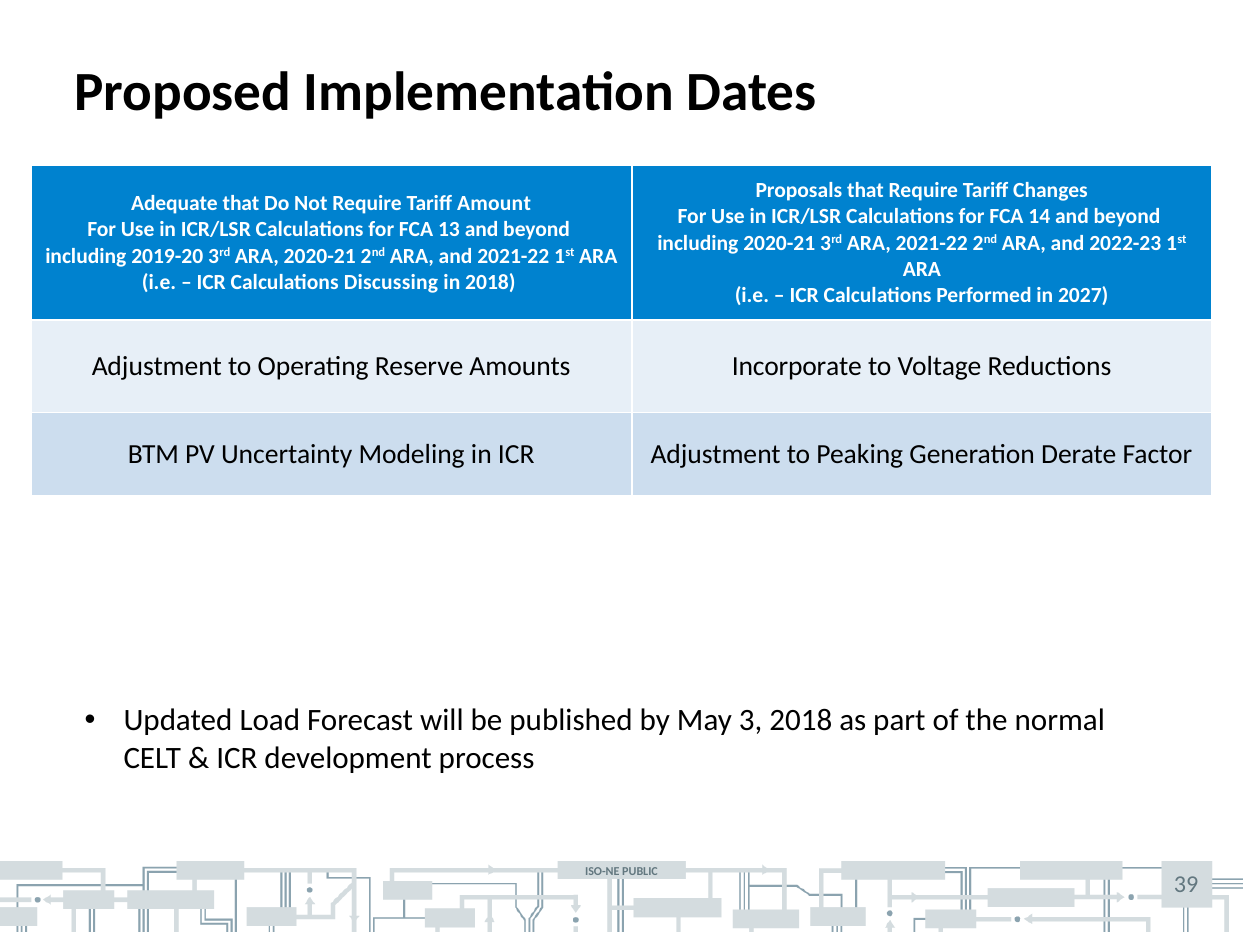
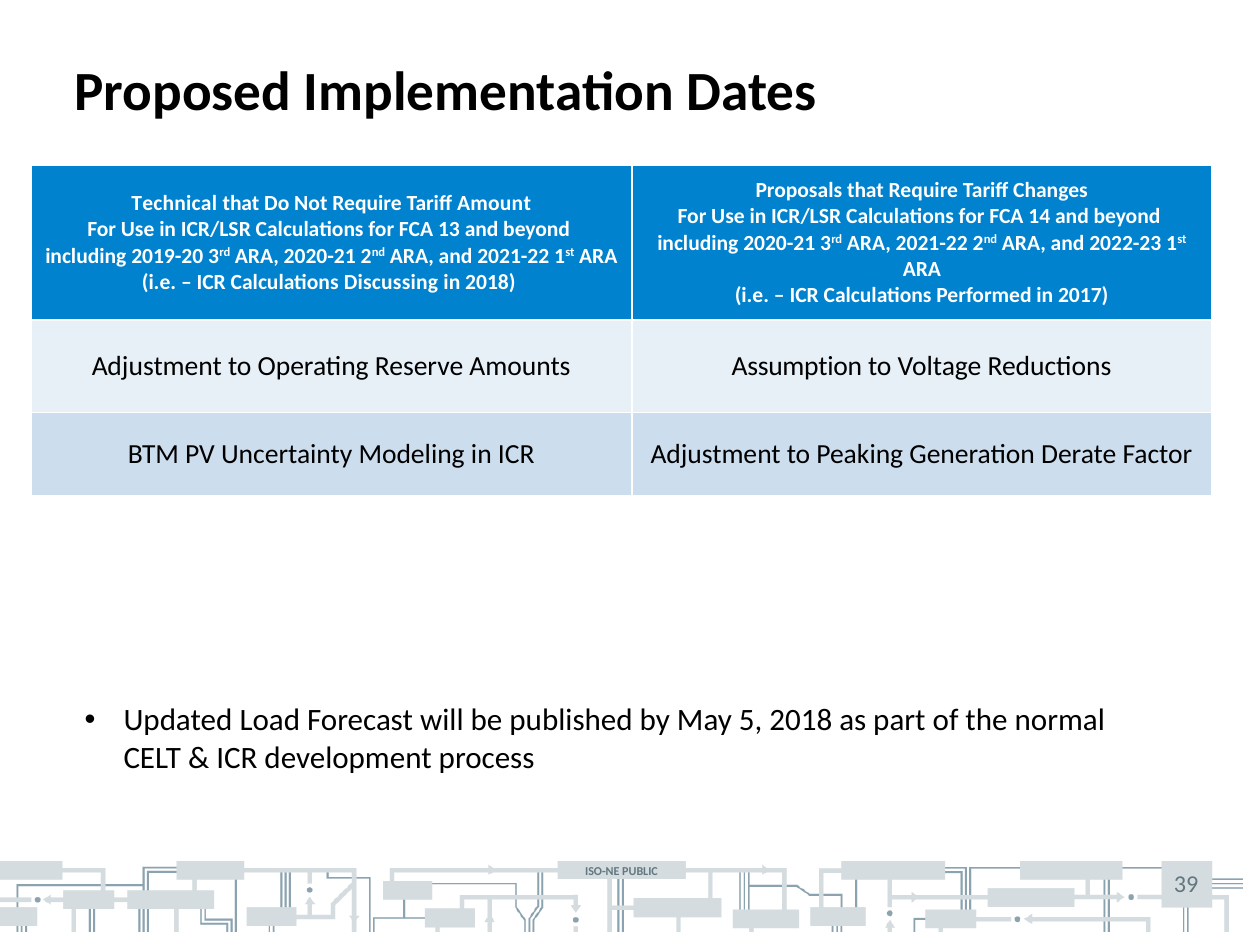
Adequate: Adequate -> Technical (174, 204)
2027: 2027 -> 2017 (1083, 296)
Incorporate: Incorporate -> Assumption (797, 366)
3: 3 -> 5 (751, 721)
